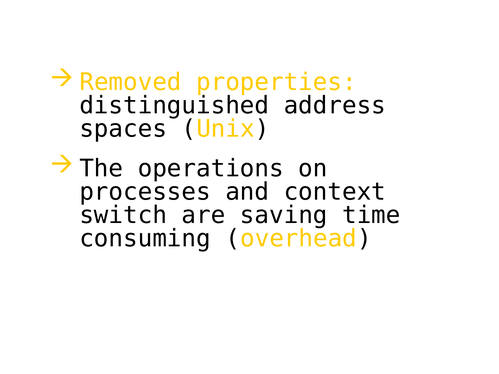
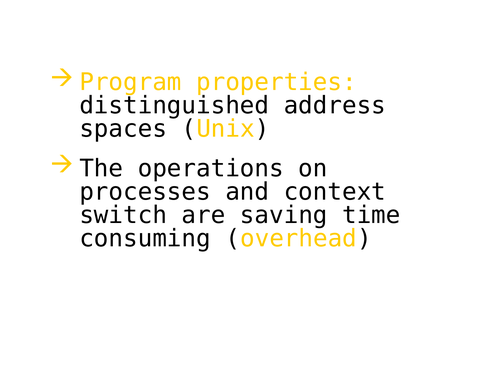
Removed: Removed -> Program (131, 82)
